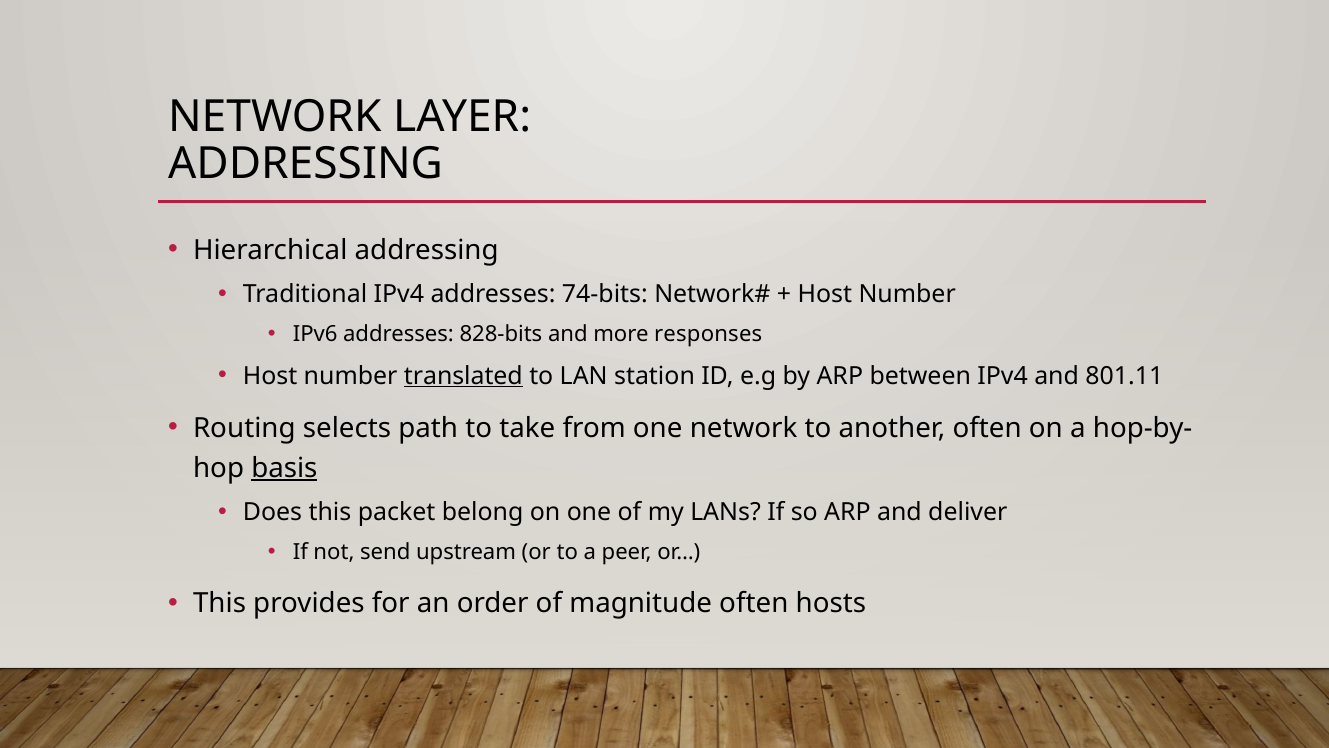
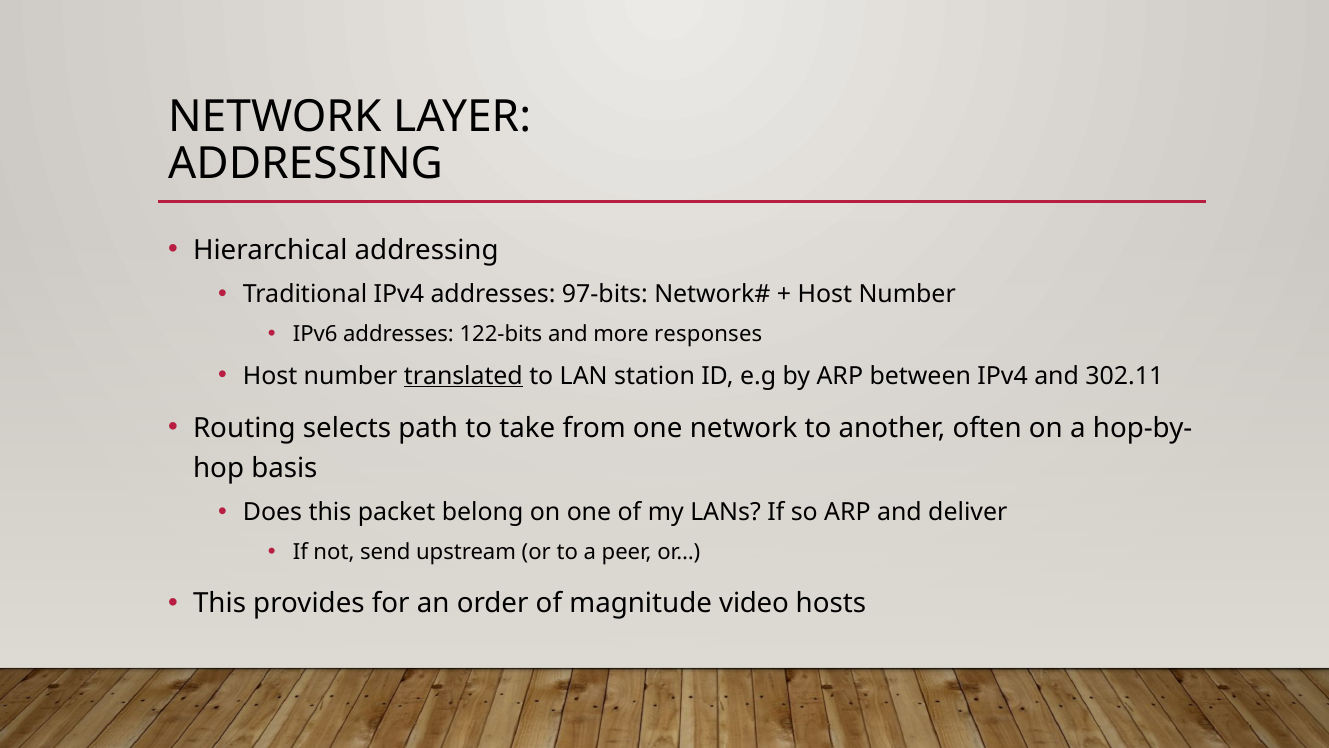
74-bits: 74-bits -> 97-bits (605, 294)
828-bits: 828-bits -> 122-bits (501, 334)
801.11: 801.11 -> 302.11 (1124, 376)
basis underline: present -> none (284, 468)
magnitude often: often -> video (754, 603)
